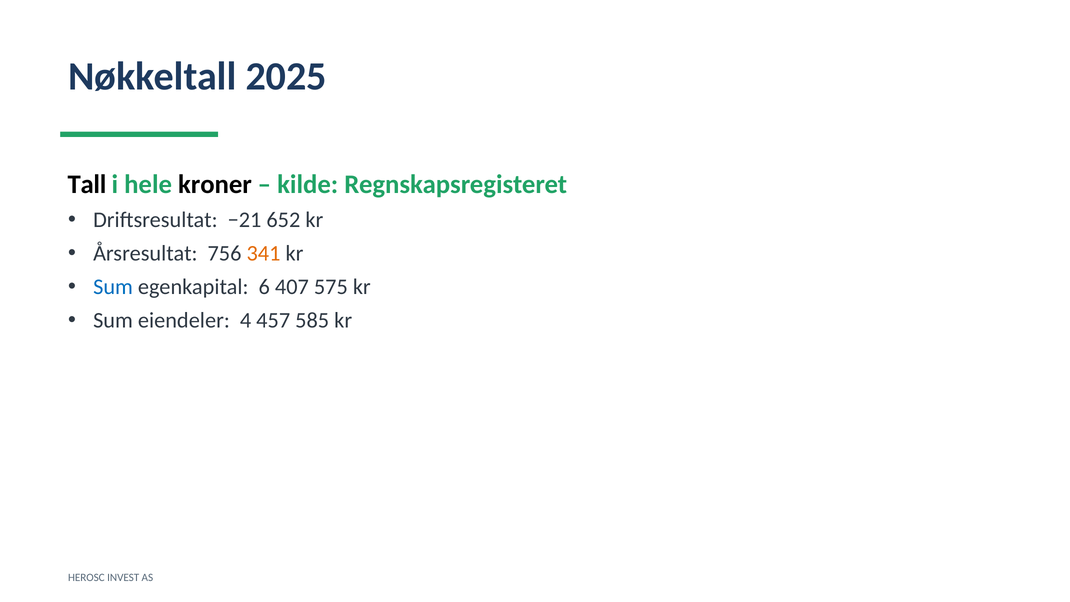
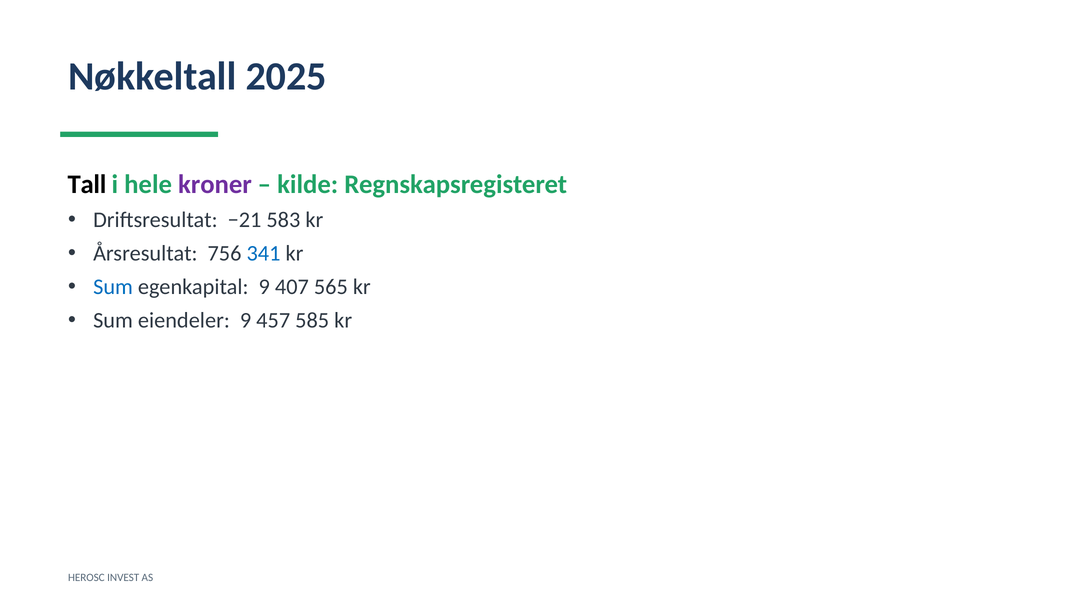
kroner colour: black -> purple (215, 184)
652: 652 -> 583 (283, 220)
341 colour: orange -> blue (263, 253)
egenkapital 6: 6 -> 9 (264, 287)
575: 575 -> 565 (331, 287)
eiendeler 4: 4 -> 9 (246, 320)
